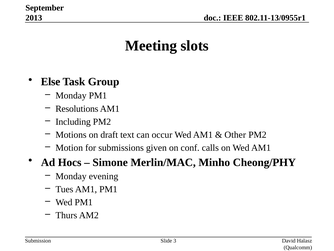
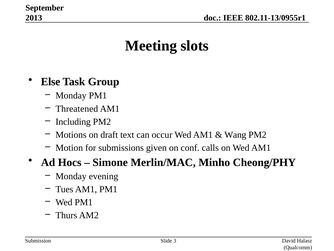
Resolutions: Resolutions -> Threatened (77, 108)
Other: Other -> Wang (235, 134)
